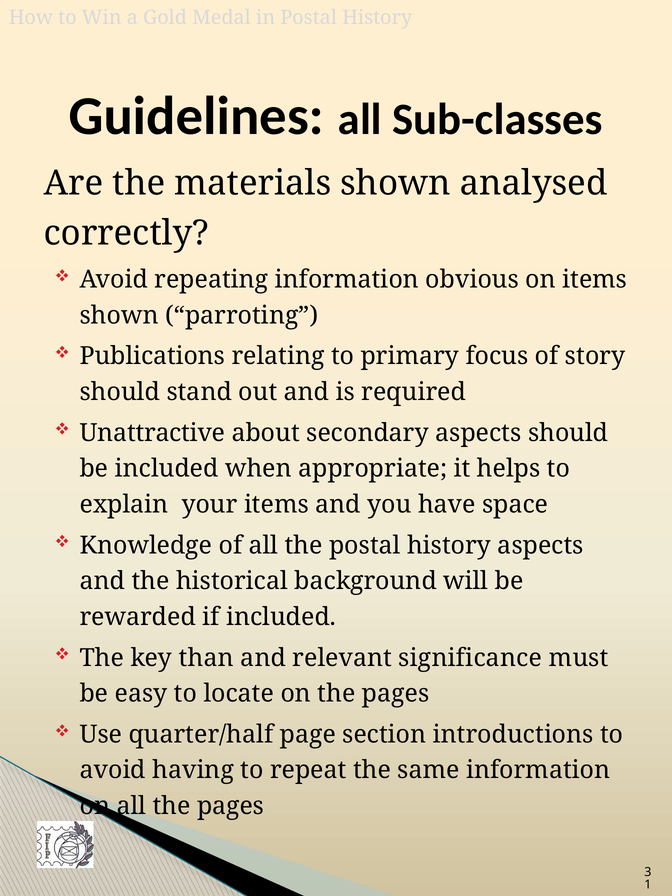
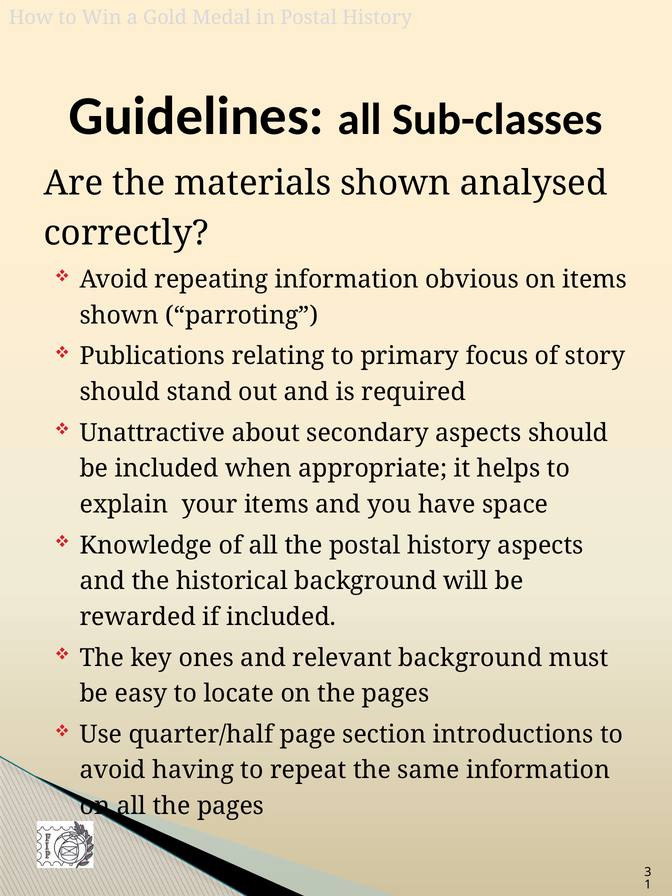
than: than -> ones (206, 658)
relevant significance: significance -> background (470, 658)
